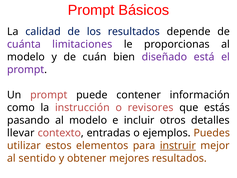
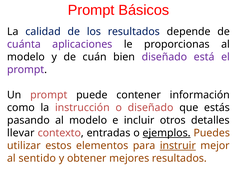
limitaciones: limitaciones -> aplicaciones (82, 44)
o revisores: revisores -> diseñado (151, 107)
ejemplos underline: none -> present (167, 133)
